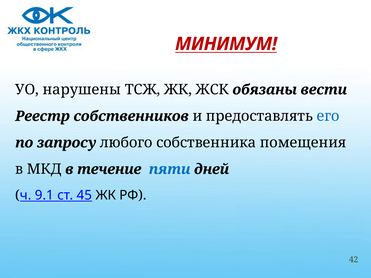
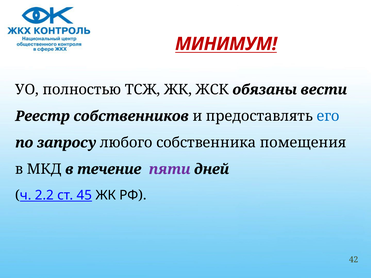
нарушены: нарушены -> полностью (82, 90)
пяти colour: blue -> purple (170, 169)
9.1: 9.1 -> 2.2 (44, 195)
